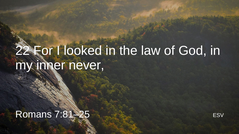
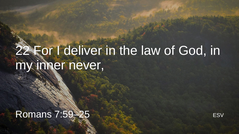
looked: looked -> deliver (83, 51)
7:81–25: 7:81–25 -> 7:59–25 (72, 115)
